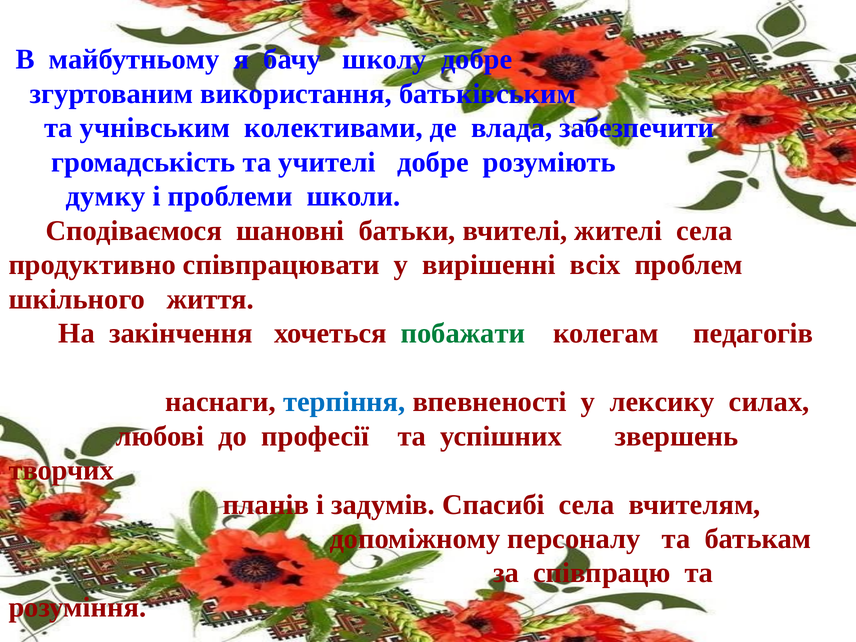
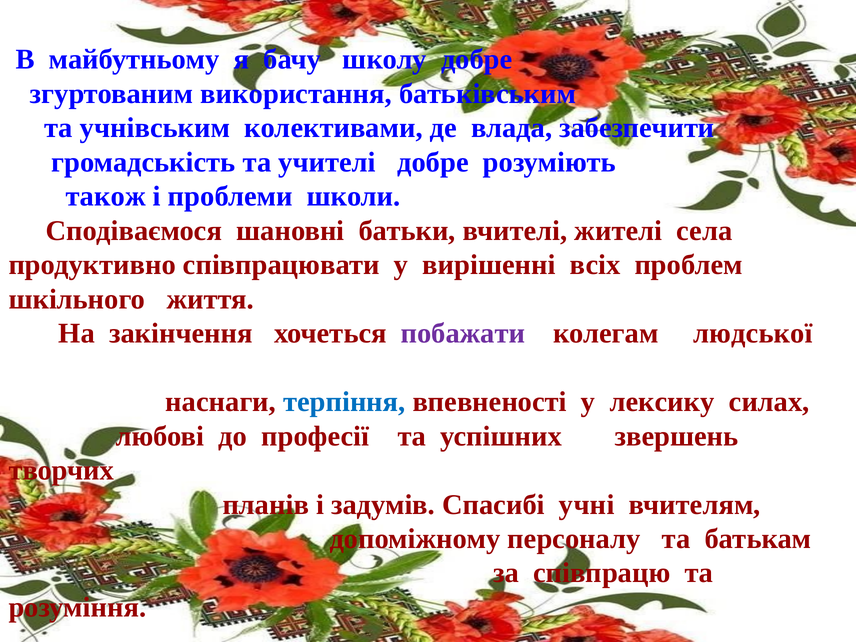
думку: думку -> також (106, 196)
побажати colour: green -> purple (463, 333)
педагогів: педагогів -> людської (753, 333)
Спасибі села: села -> учні (587, 505)
